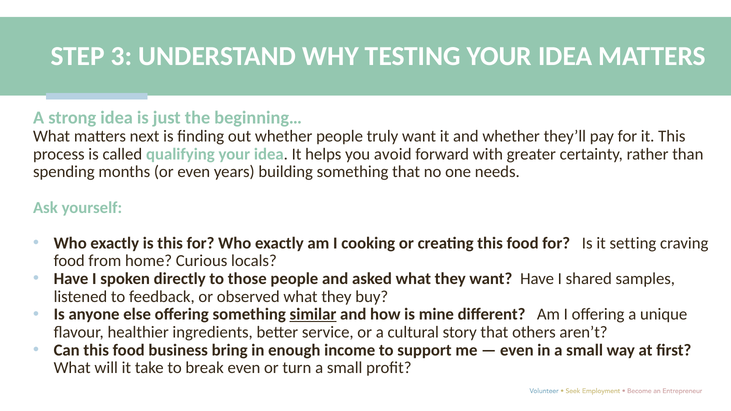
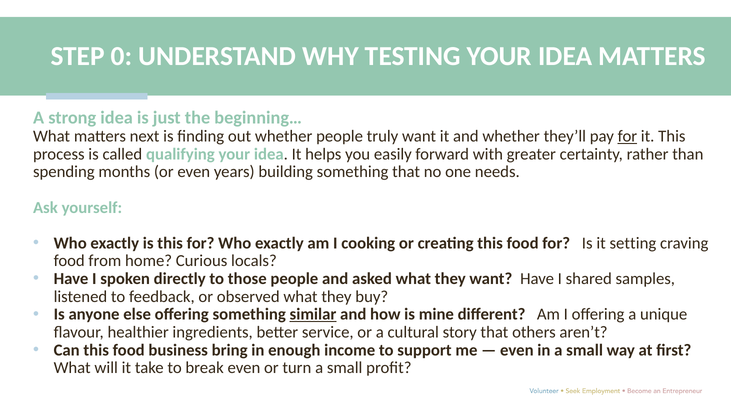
3: 3 -> 0 (122, 56)
for underline: none -> present (627, 136)
avoid: avoid -> easily (393, 154)
